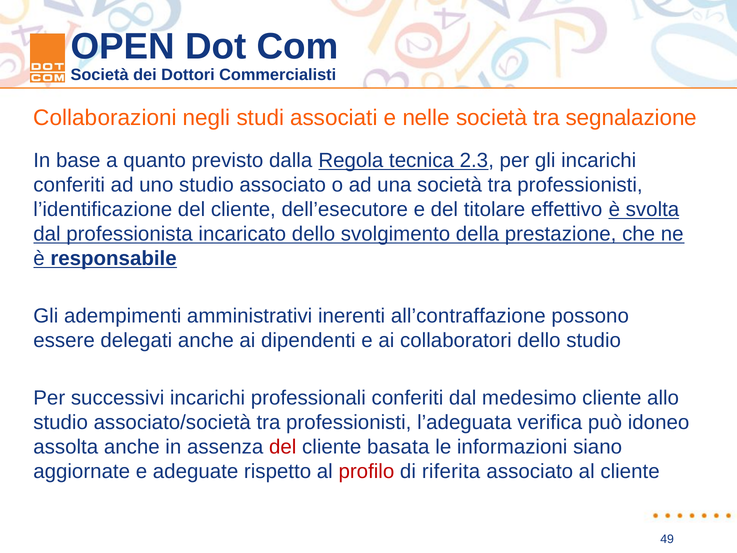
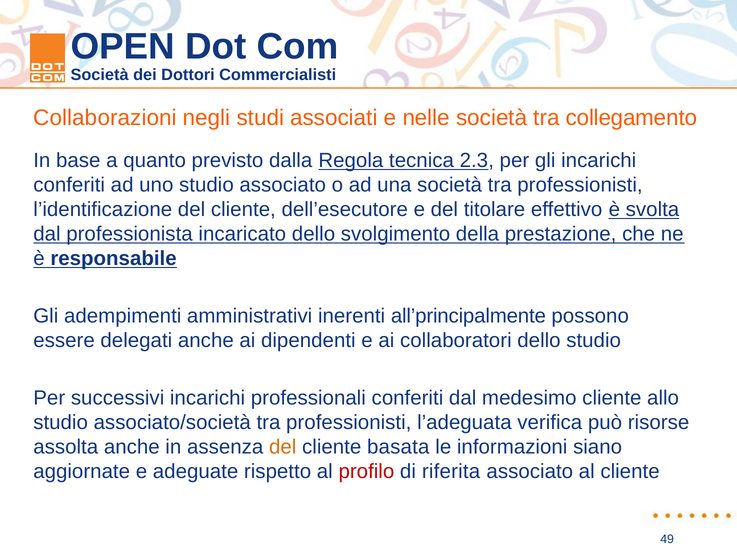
segnalazione: segnalazione -> collegamento (631, 118)
all’contraffazione: all’contraffazione -> all’principalmente (468, 316)
idoneo: idoneo -> risorse (659, 422)
del colour: red -> orange (283, 447)
